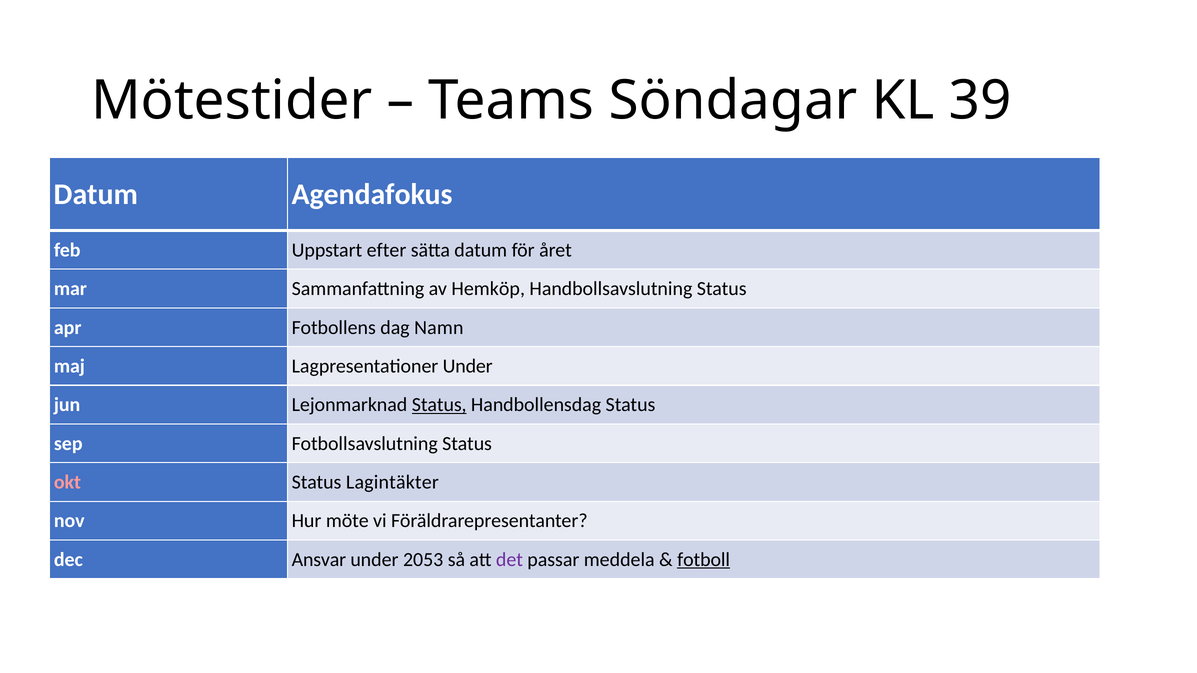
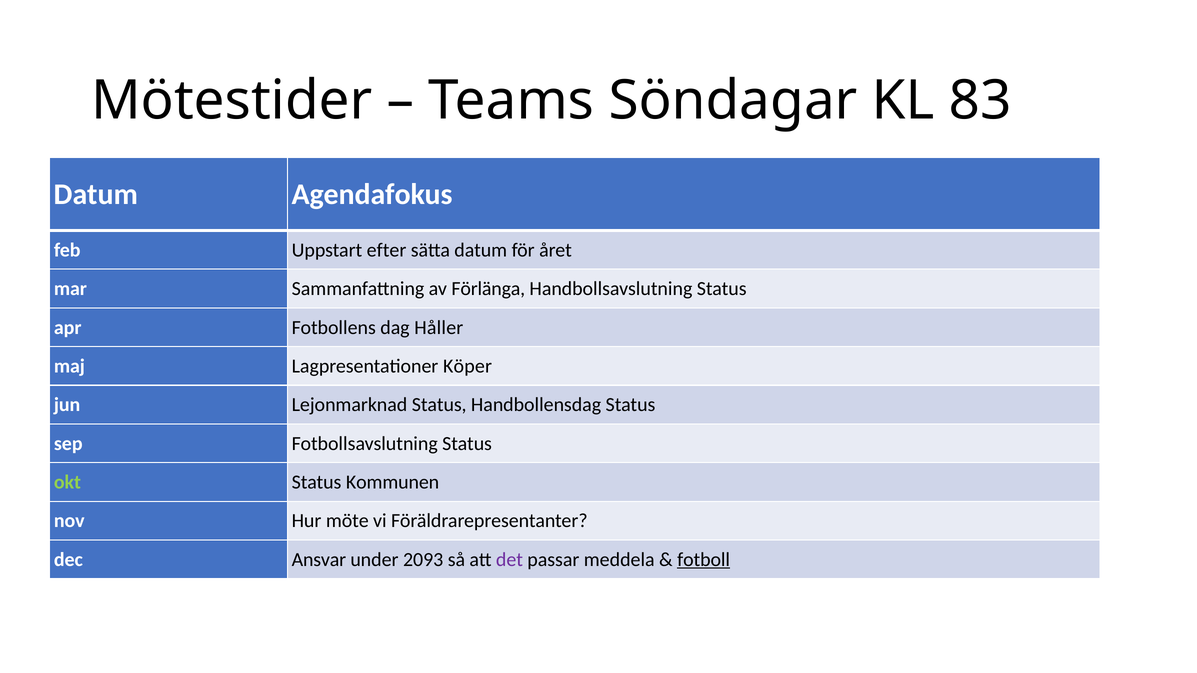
39: 39 -> 83 (980, 101)
Hemköp: Hemköp -> Förlänga (488, 289)
Namn: Namn -> Håller (439, 328)
Lagpresentationer Under: Under -> Köper (468, 366)
Status underline: present -> none (439, 405)
okt colour: pink -> light green (67, 482)
Lagintäkter: Lagintäkter -> Kommunen (393, 482)
2053: 2053 -> 2093 (423, 560)
